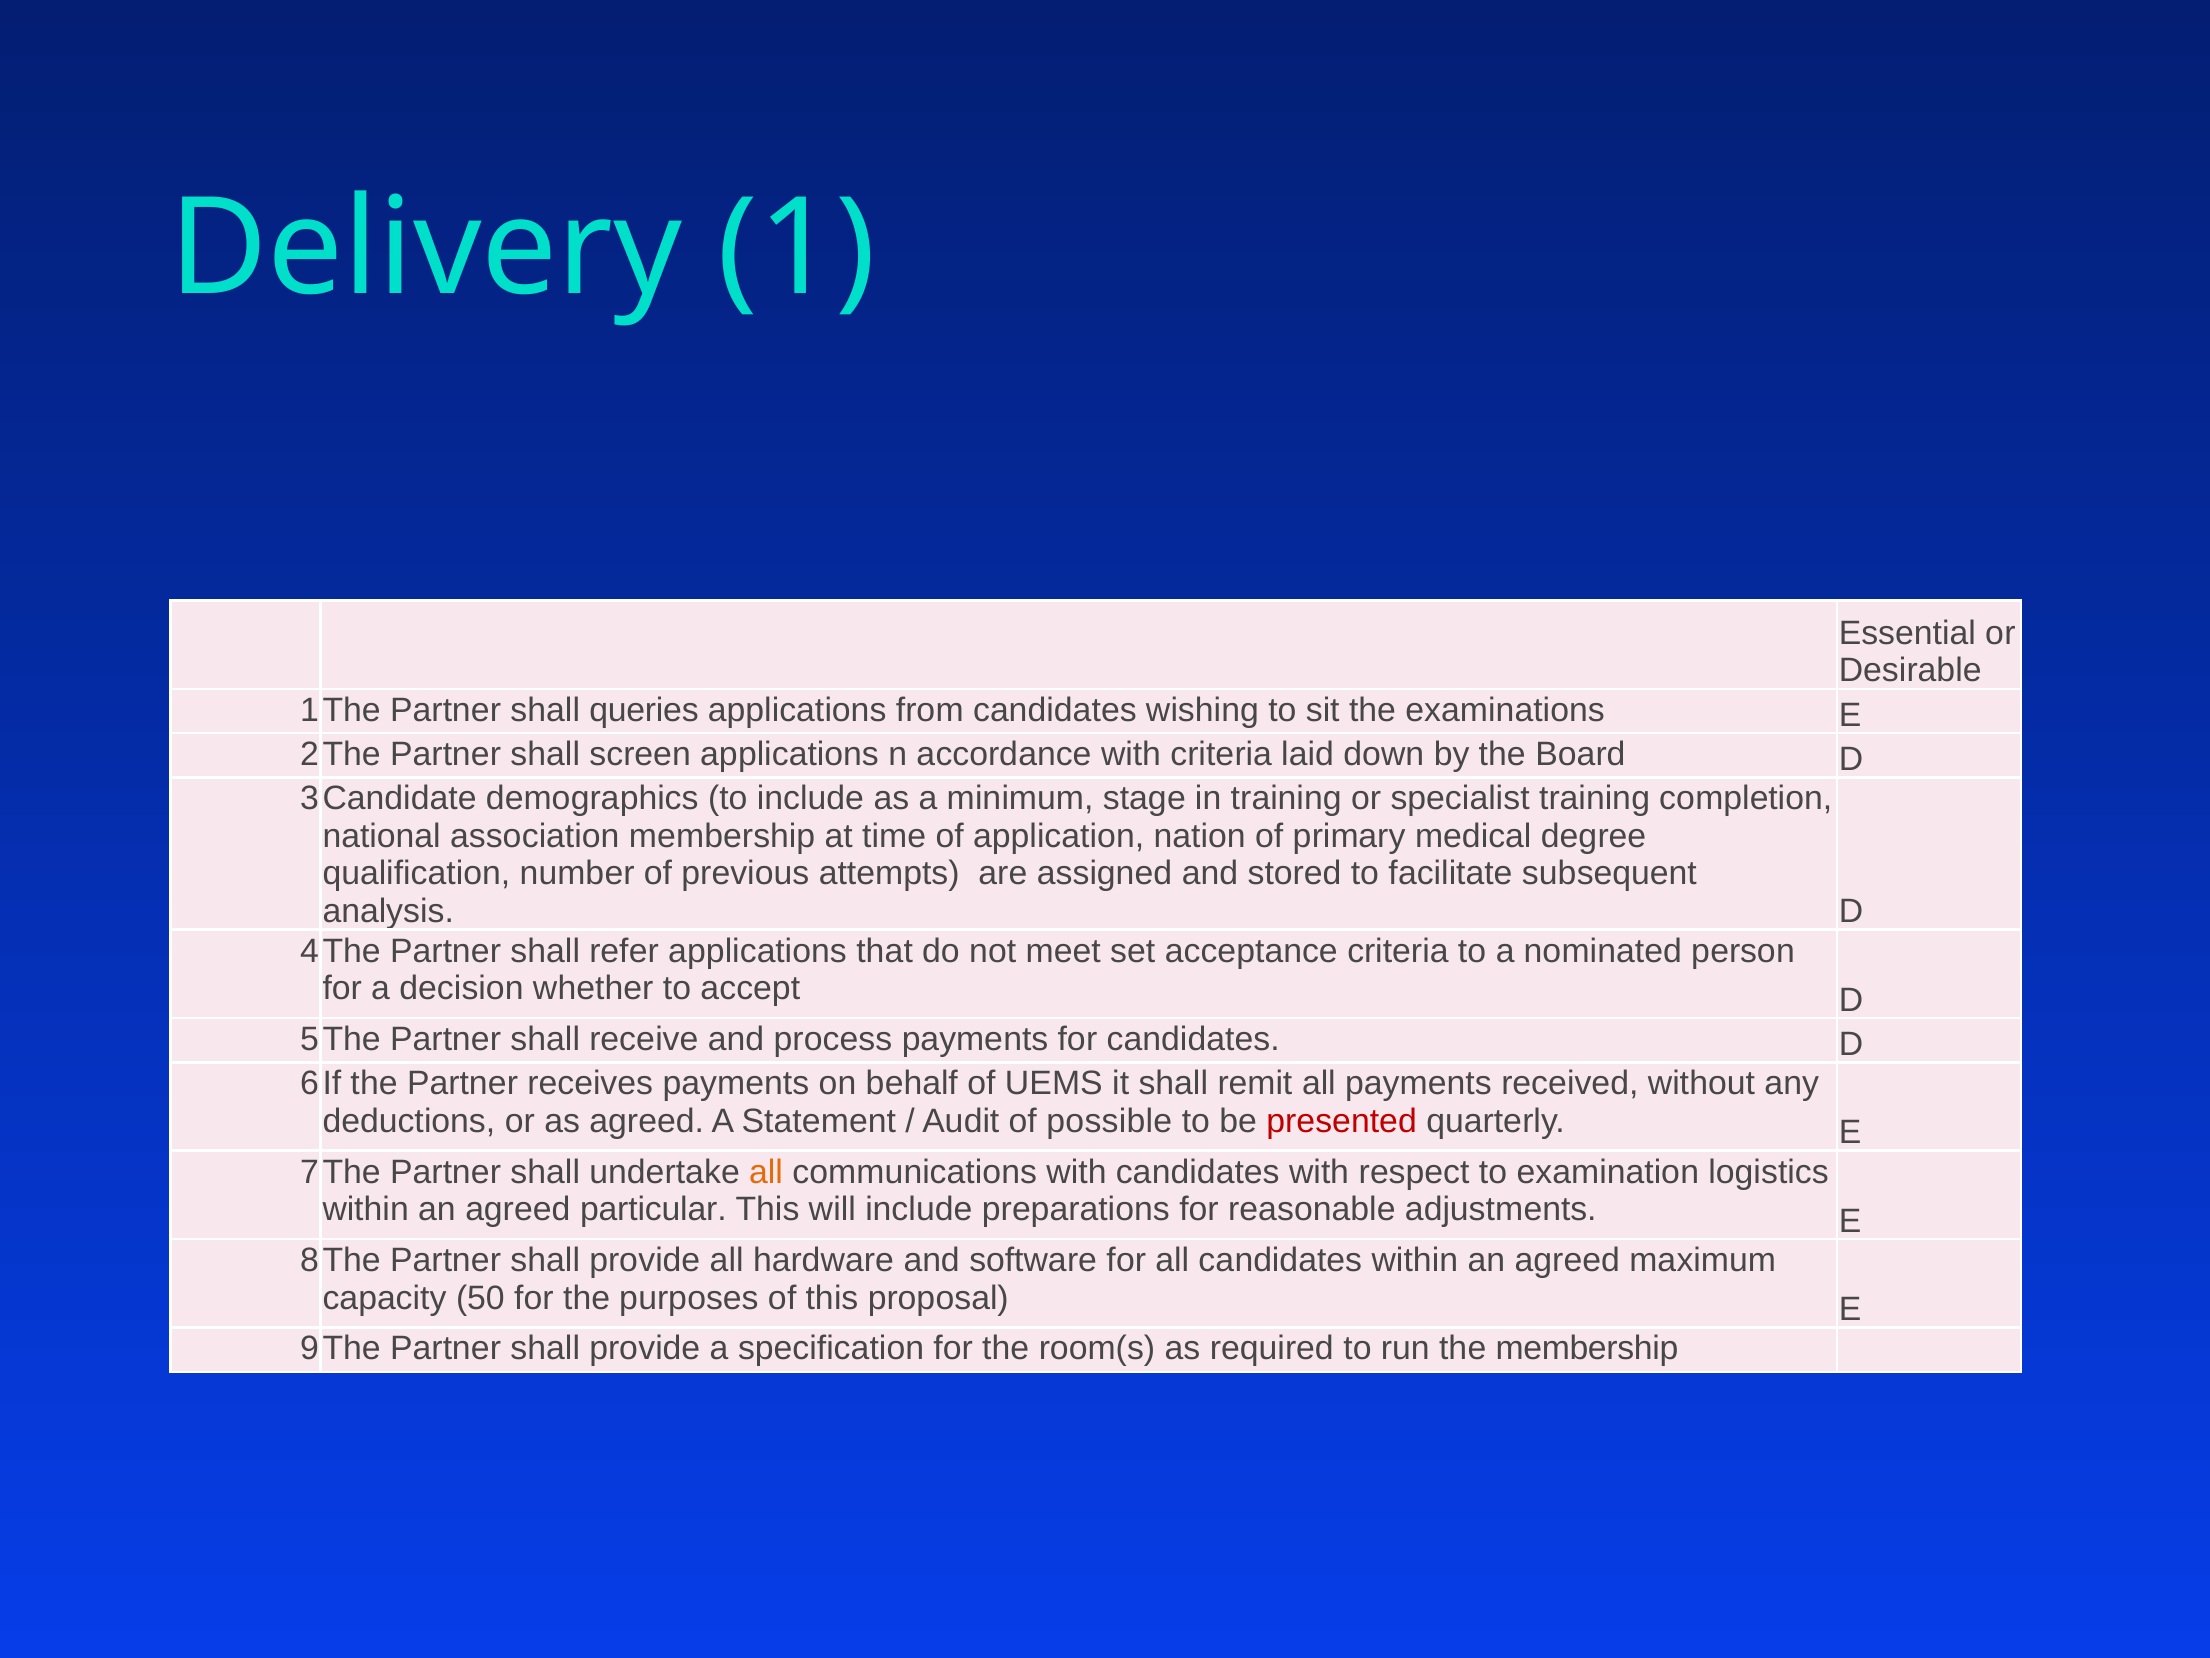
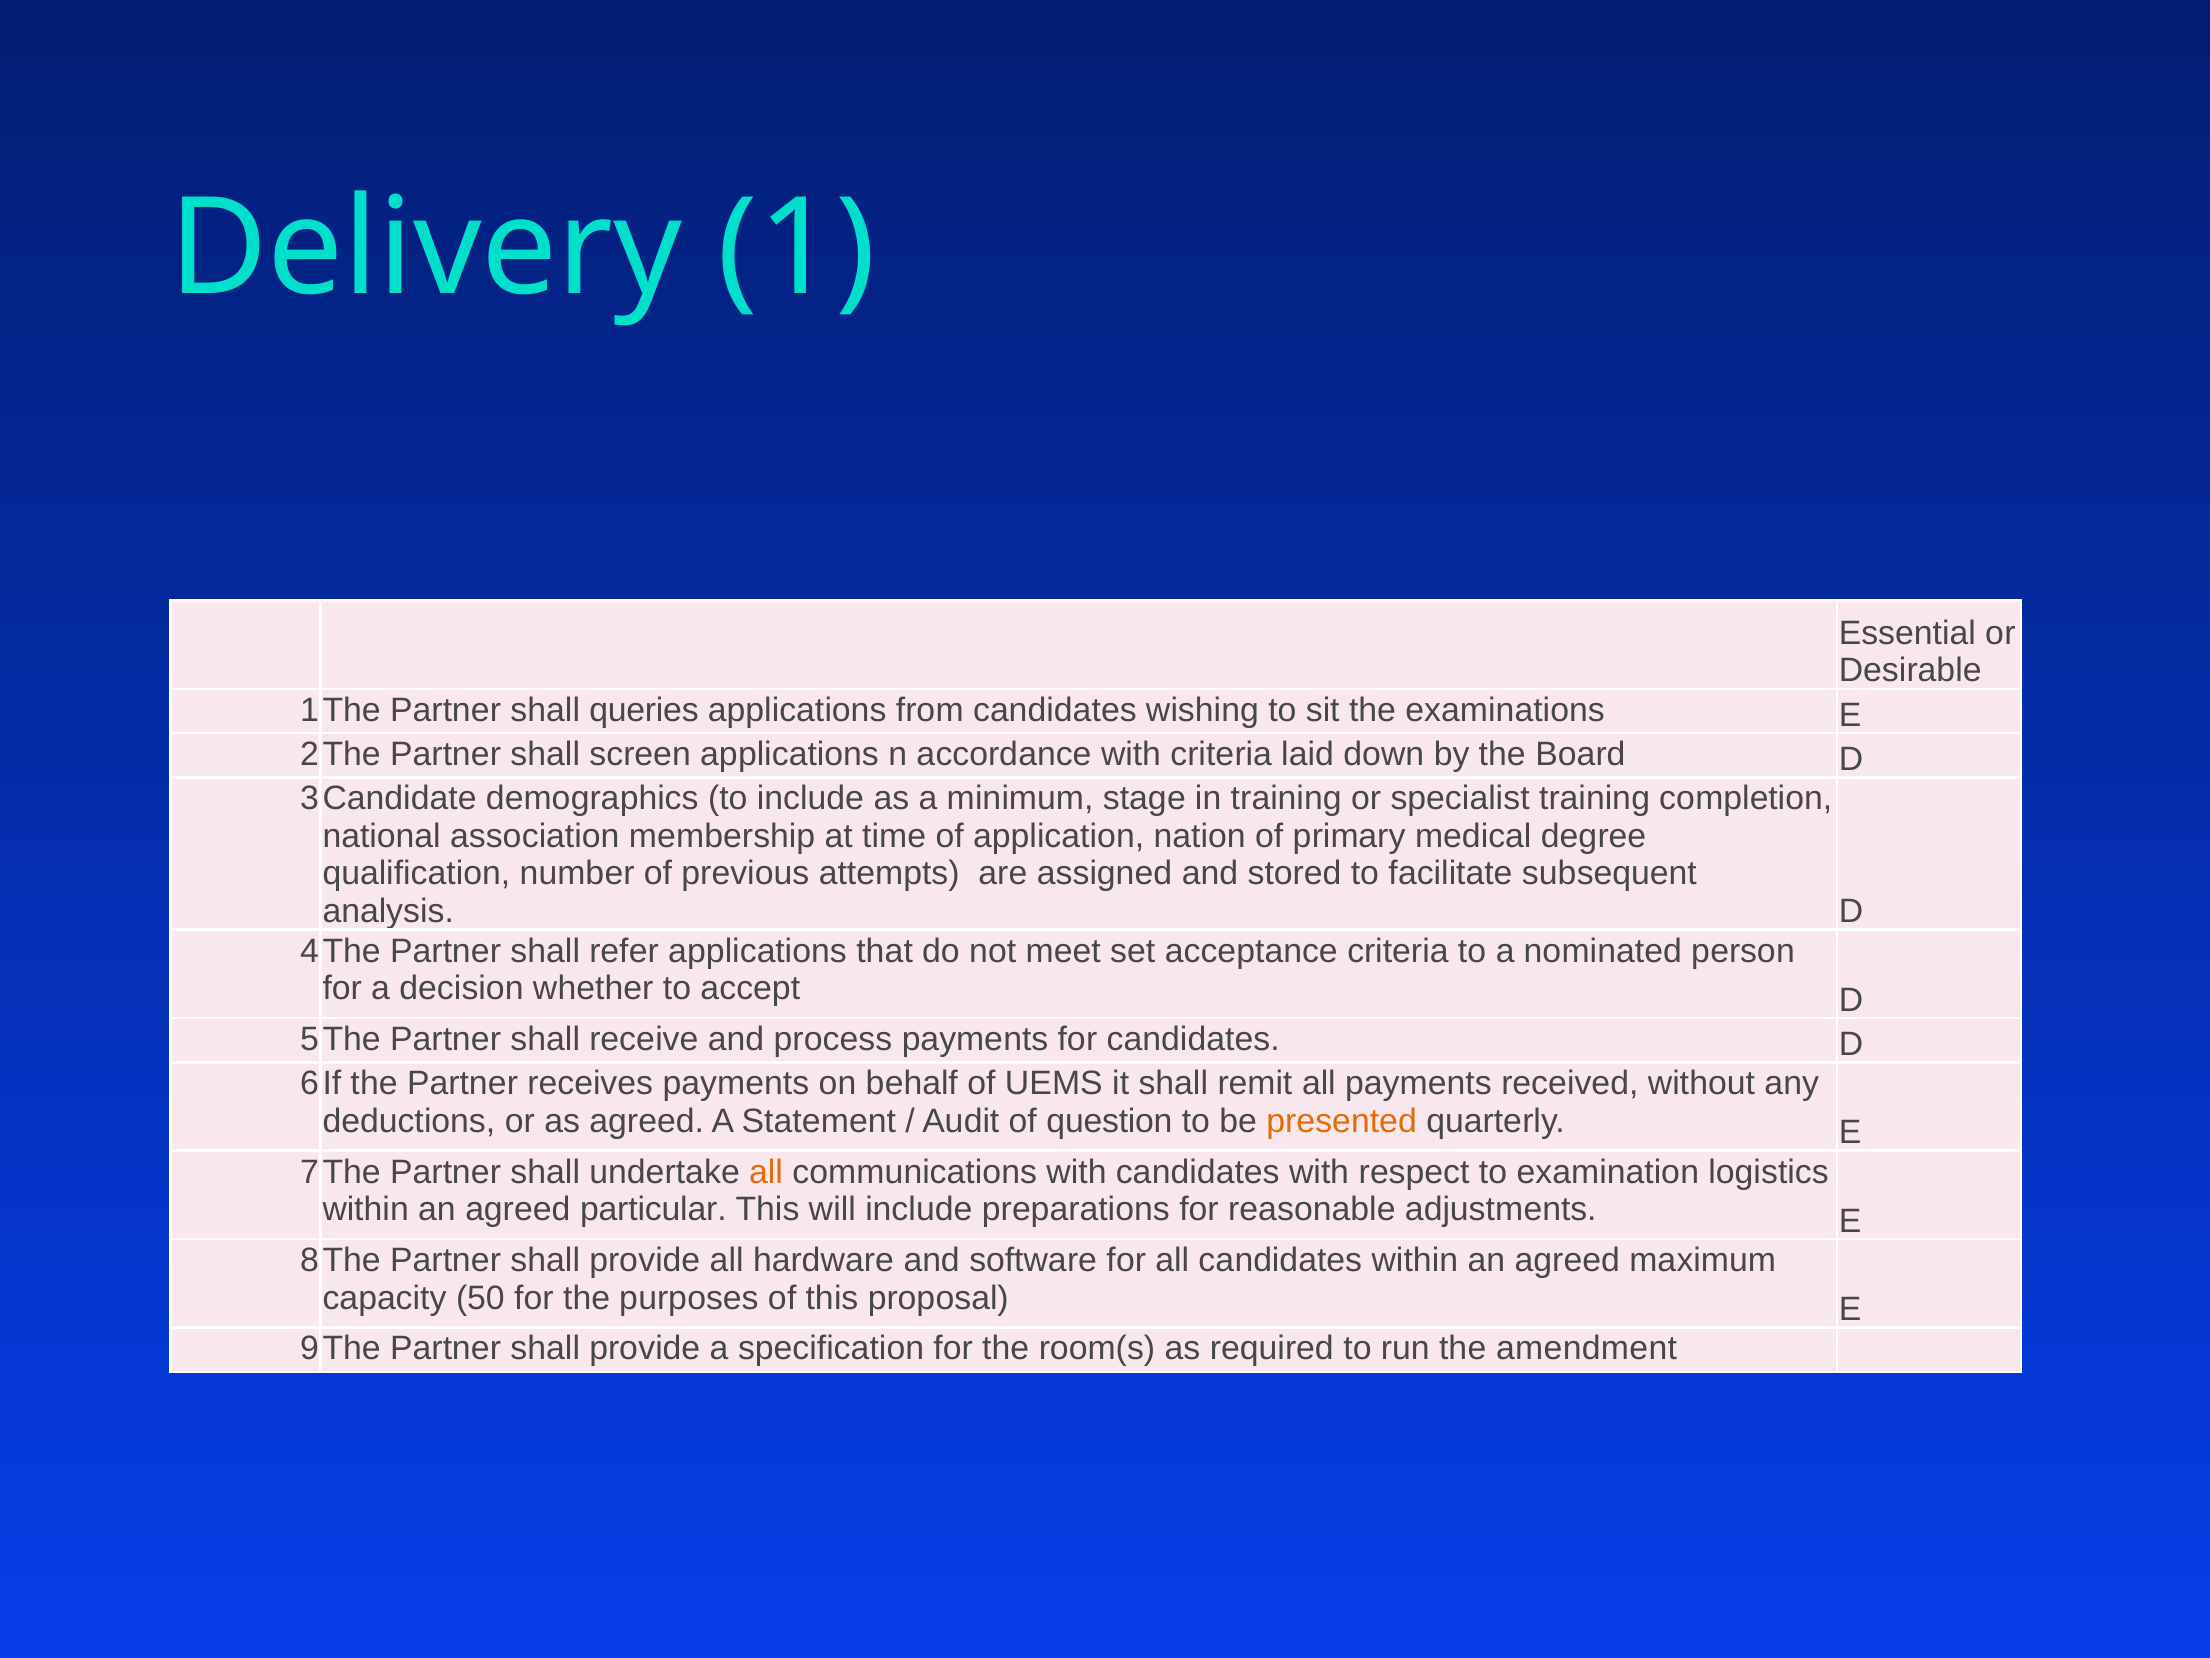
possible: possible -> question (1109, 1121)
presented colour: red -> orange (1342, 1121)
the membership: membership -> amendment (1587, 1348)
